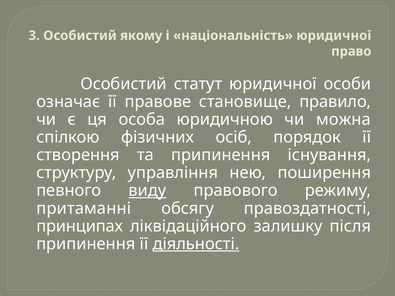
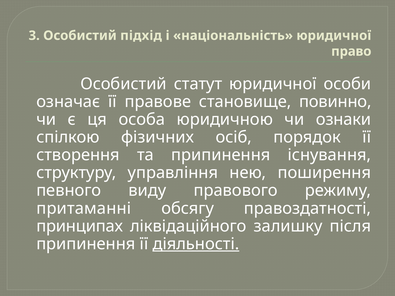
якому: якому -> підхід (141, 36)
правило: правило -> повинно (335, 102)
можна: можна -> ознаки (344, 120)
виду underline: present -> none (147, 191)
